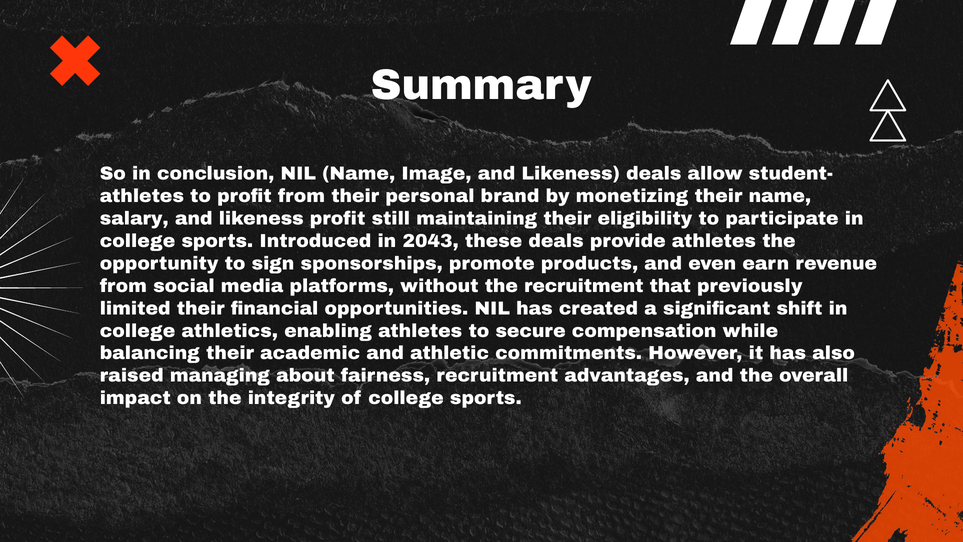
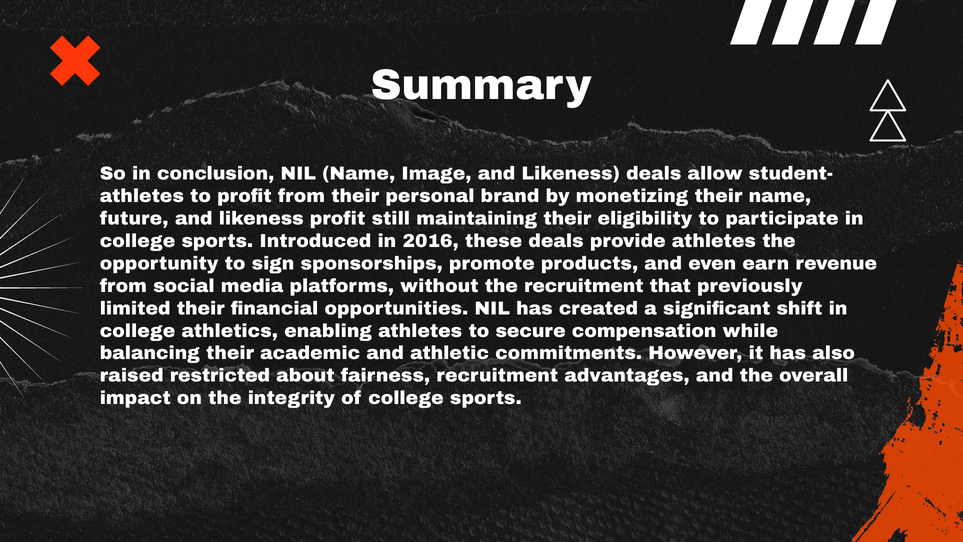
salary: salary -> future (134, 218)
2043: 2043 -> 2016 (431, 241)
managing: managing -> restricted (220, 376)
